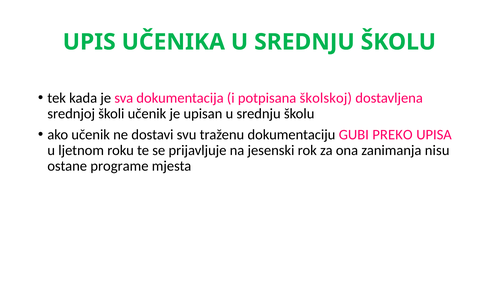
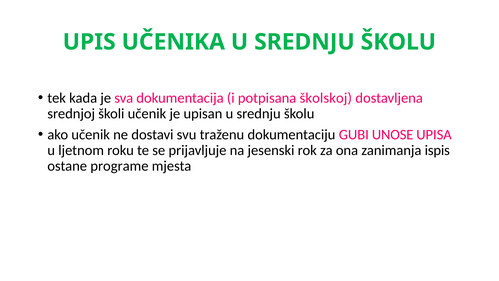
PREKO: PREKO -> UNOSE (393, 134)
nisu: nisu -> ispis (437, 150)
